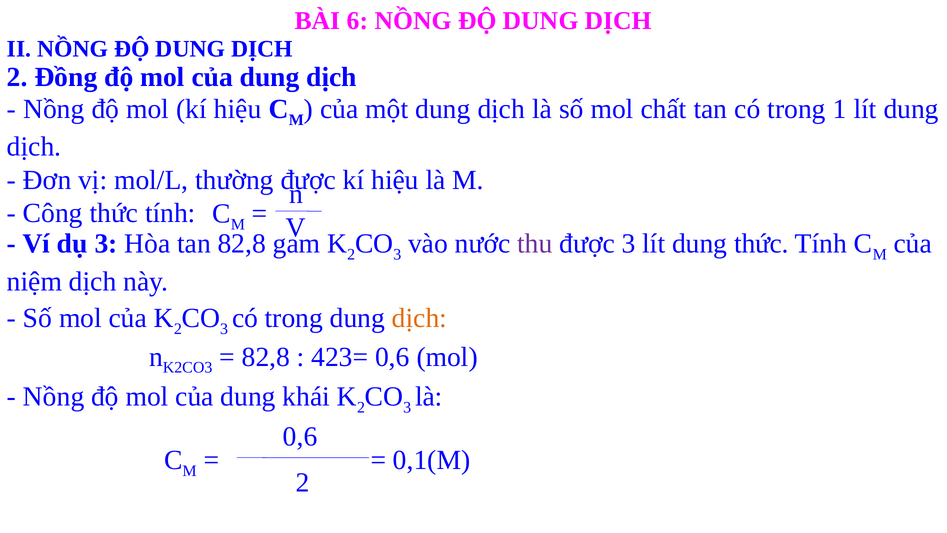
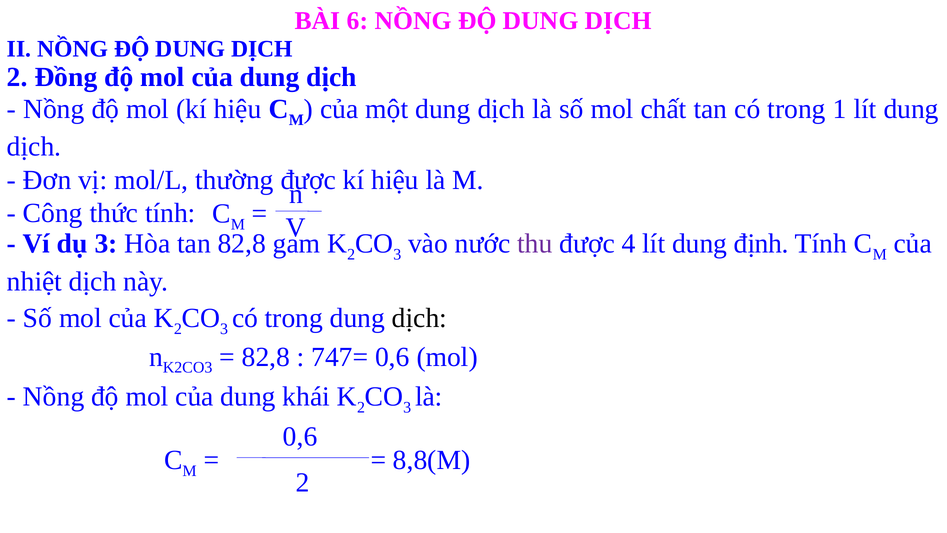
được 3: 3 -> 4 (629, 244)
dung thức: thức -> định (761, 244)
niệm: niệm -> nhiệt (35, 281)
dịch colour: orange -> black (419, 318)
423=: 423= -> 747= (340, 357)
0,1(M: 0,1(M -> 8,8(M (432, 460)
